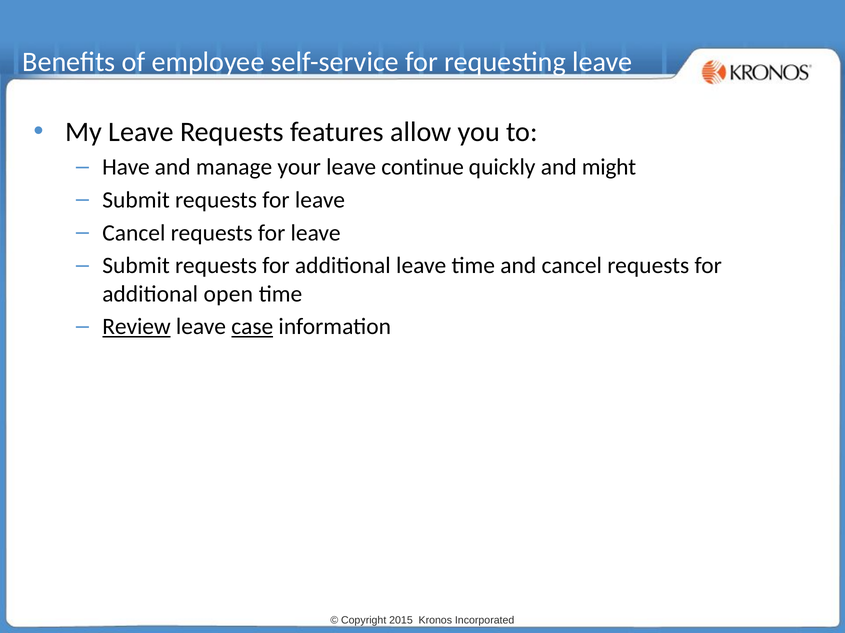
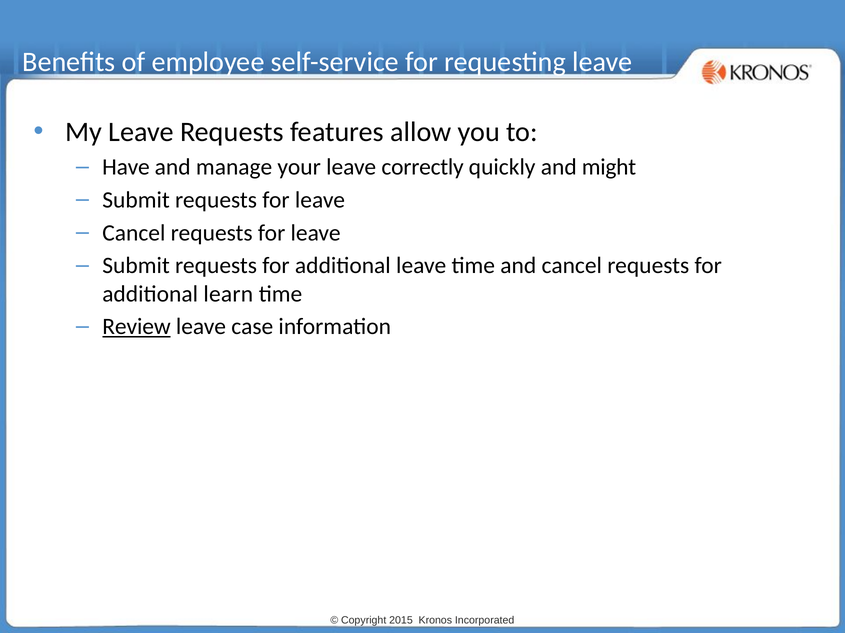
continue: continue -> correctly (423, 167)
open: open -> learn (228, 294)
case underline: present -> none (252, 327)
